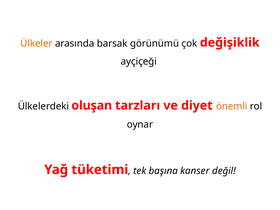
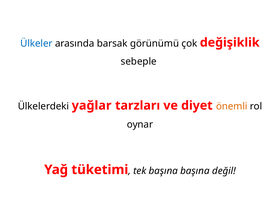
Ülkeler colour: orange -> blue (36, 43)
ayçiçeği: ayçiçeği -> sebeple (139, 61)
oluşan: oluşan -> yağlar (92, 105)
başına kanser: kanser -> başına (195, 171)
